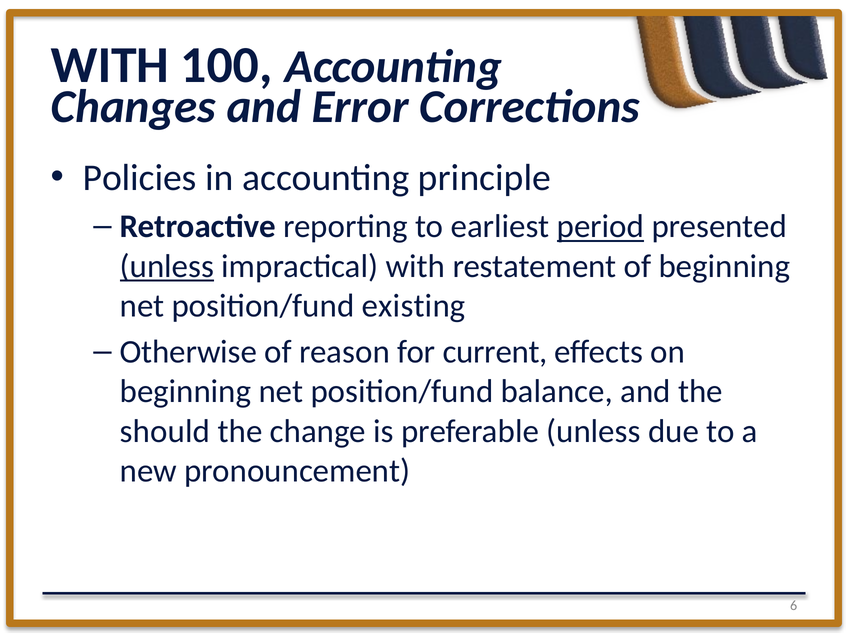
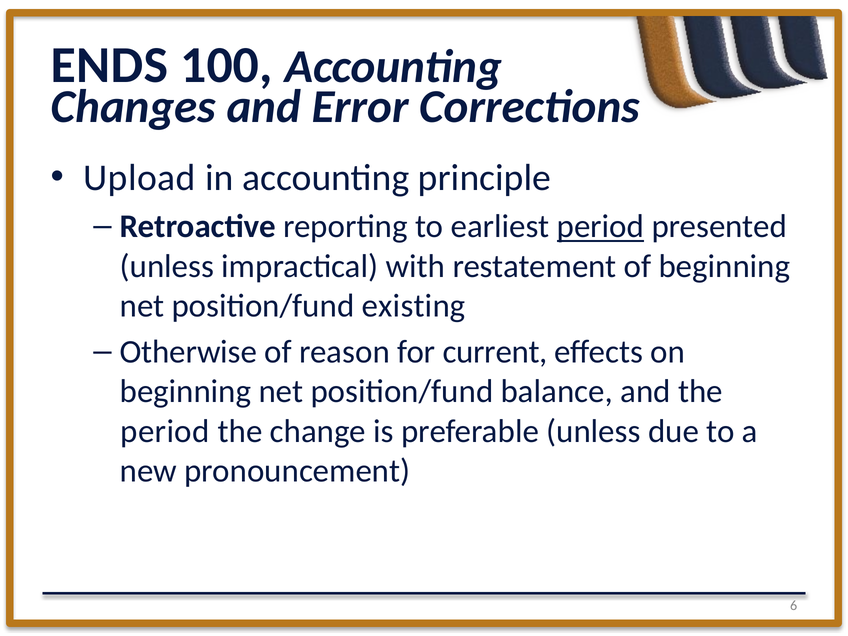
WITH: WITH -> ENDS (110, 65)
Policies: Policies -> Upload (139, 178)
unless underline: present -> none (167, 266)
should: should -> period (165, 431)
